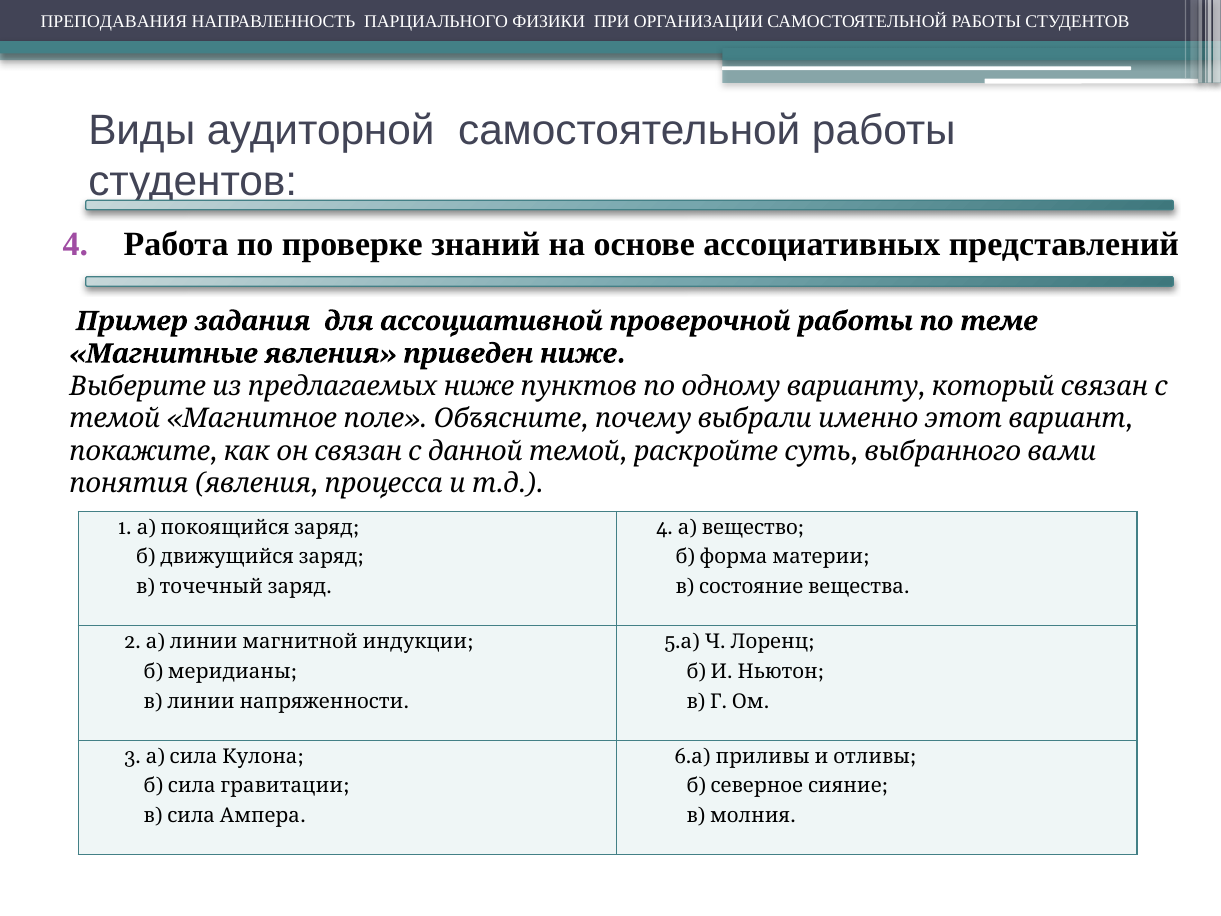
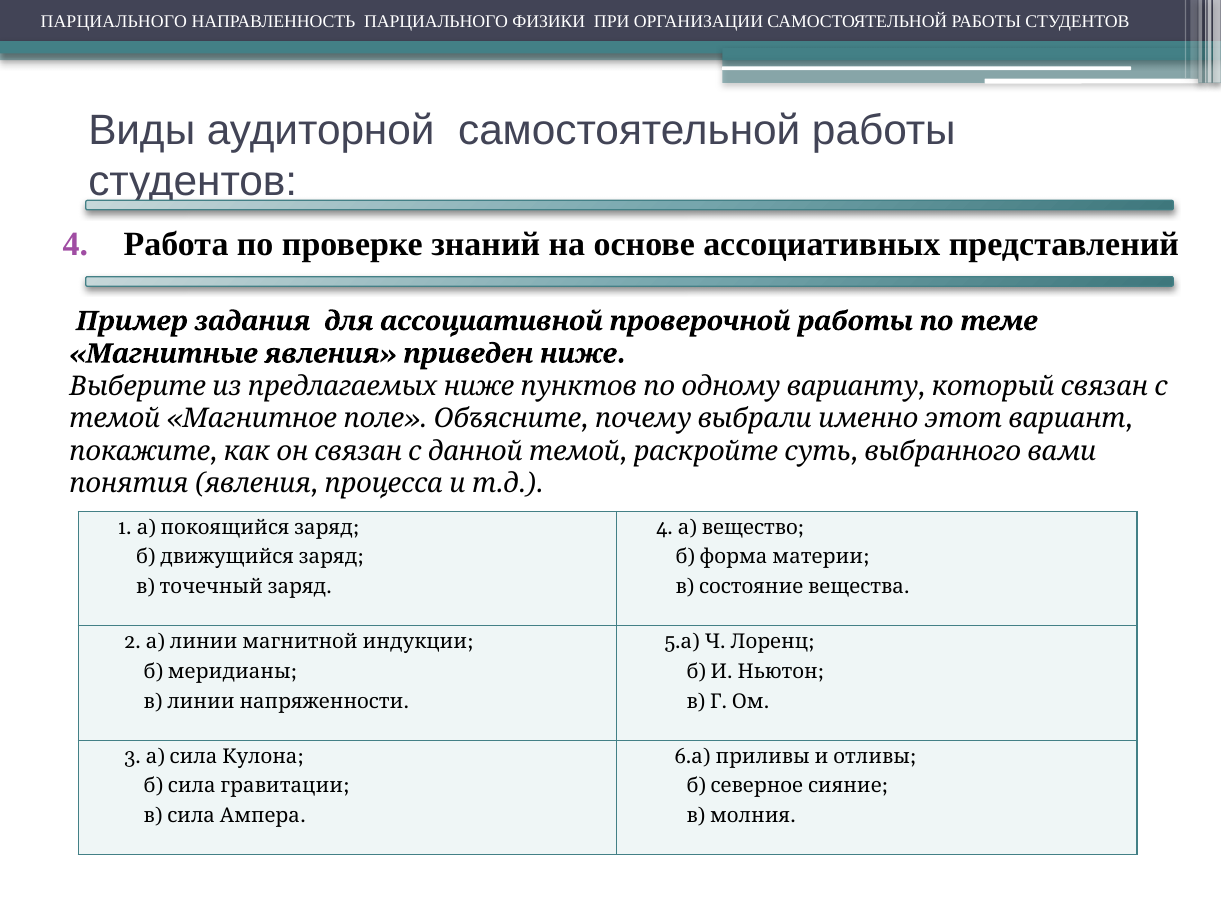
ПРЕПОДАВАНИЯ: ПРЕПОДАВАНИЯ -> ПАРЦИАЛЬНОГО (114, 22)
